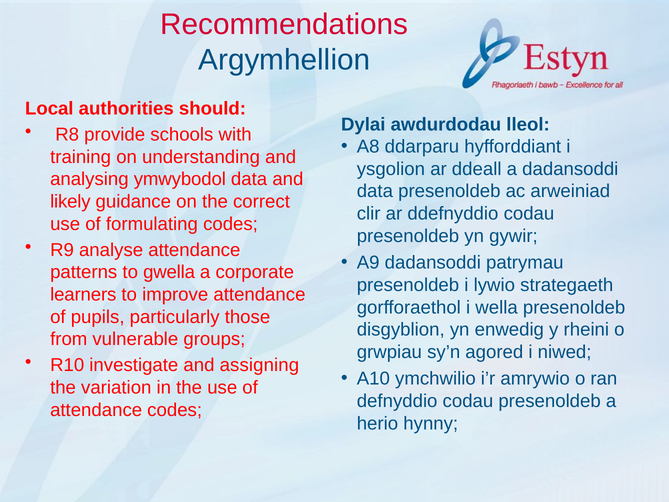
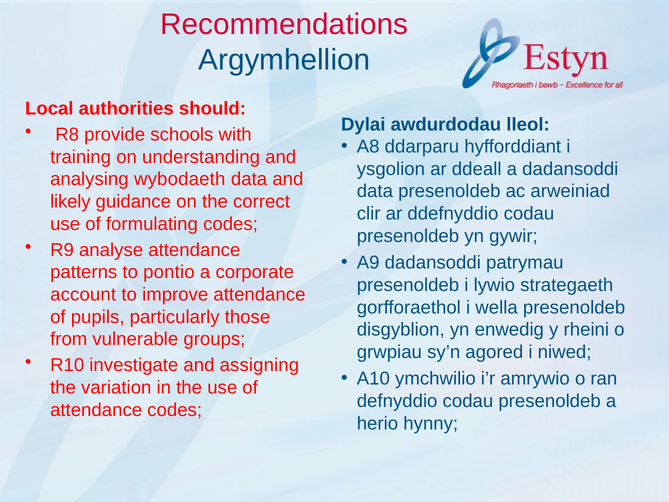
ymwybodol: ymwybodol -> wybodaeth (180, 179)
gwella: gwella -> pontio (169, 272)
learners: learners -> account (83, 294)
